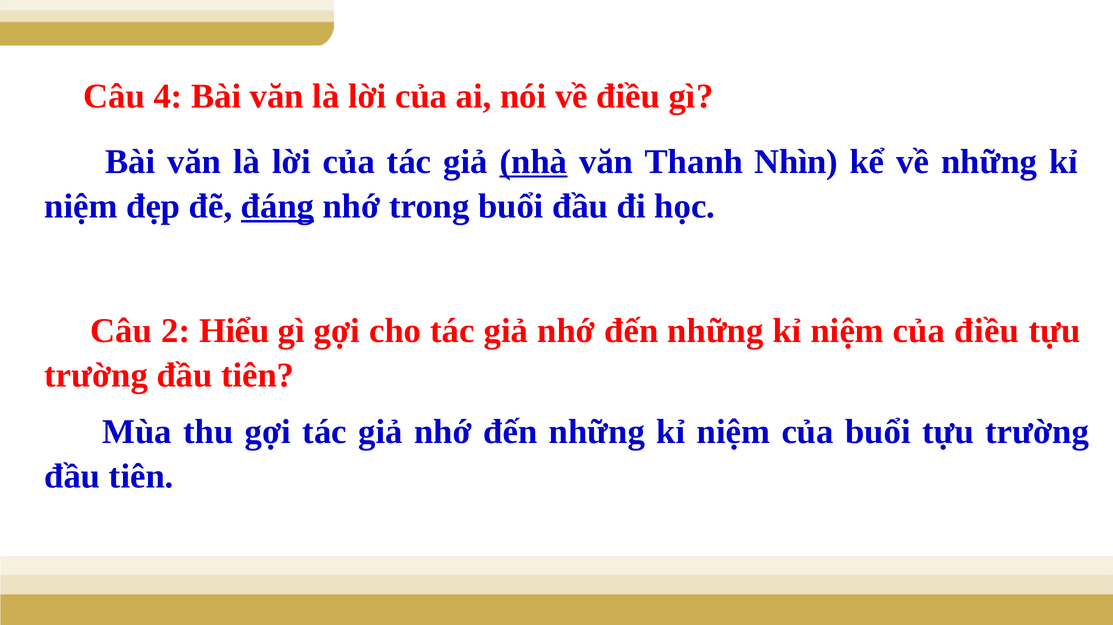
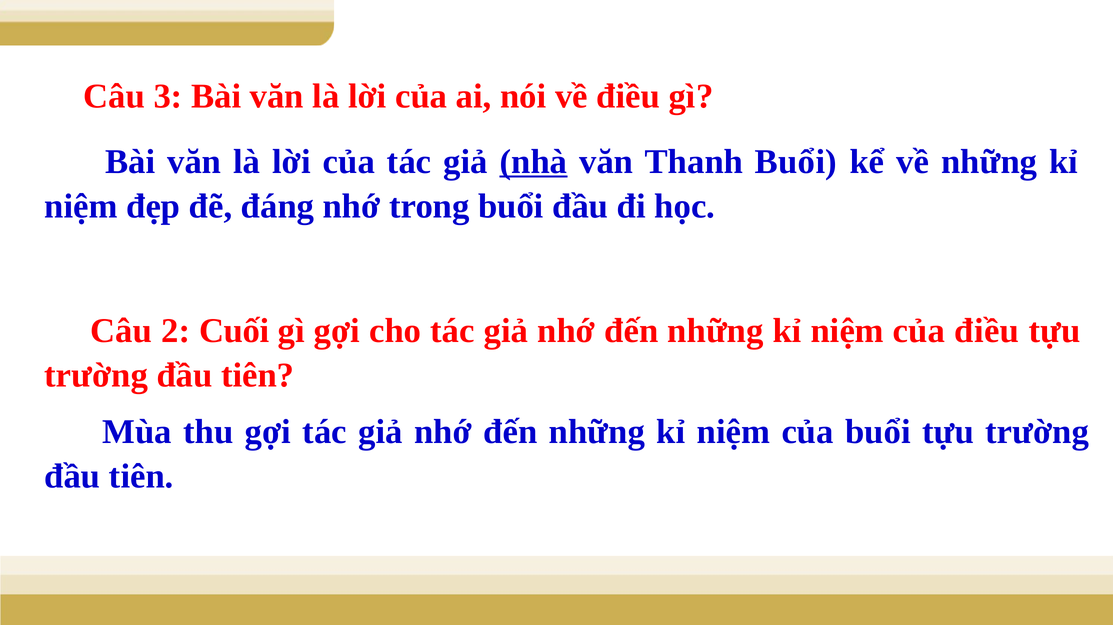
4: 4 -> 3 (168, 96)
Thanh Nhìn: Nhìn -> Buổi (796, 162)
đáng underline: present -> none (278, 206)
Hiểu: Hiểu -> Cuối (234, 331)
